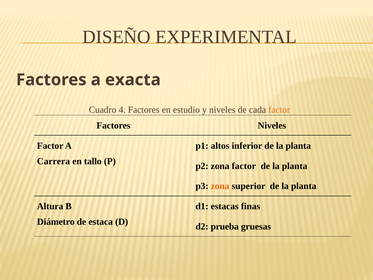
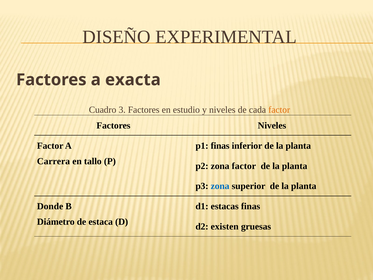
4: 4 -> 3 (122, 110)
p1 altos: altos -> finas (220, 146)
zona colour: orange -> blue (220, 186)
Altura: Altura -> Donde (50, 206)
prueba: prueba -> existen (225, 226)
